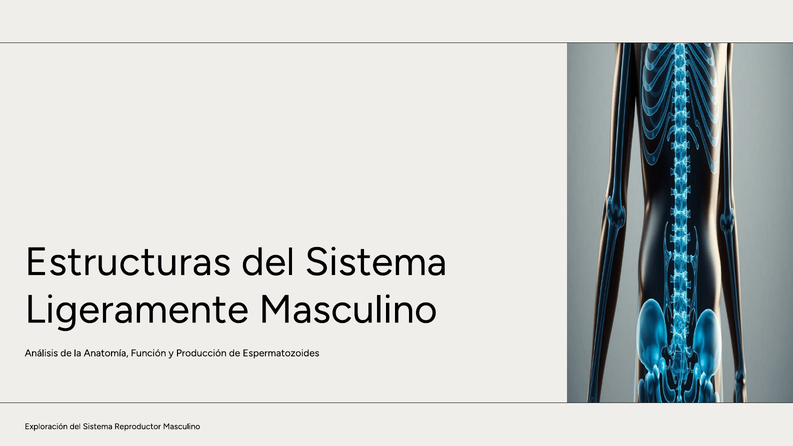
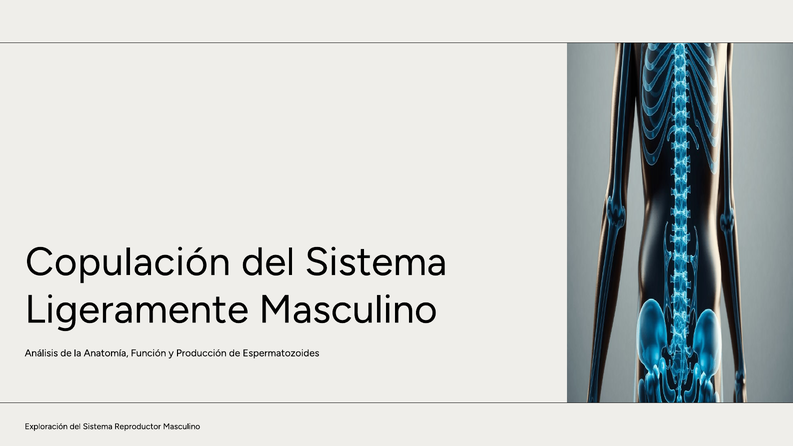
Estructuras: Estructuras -> Copulación (128, 262)
